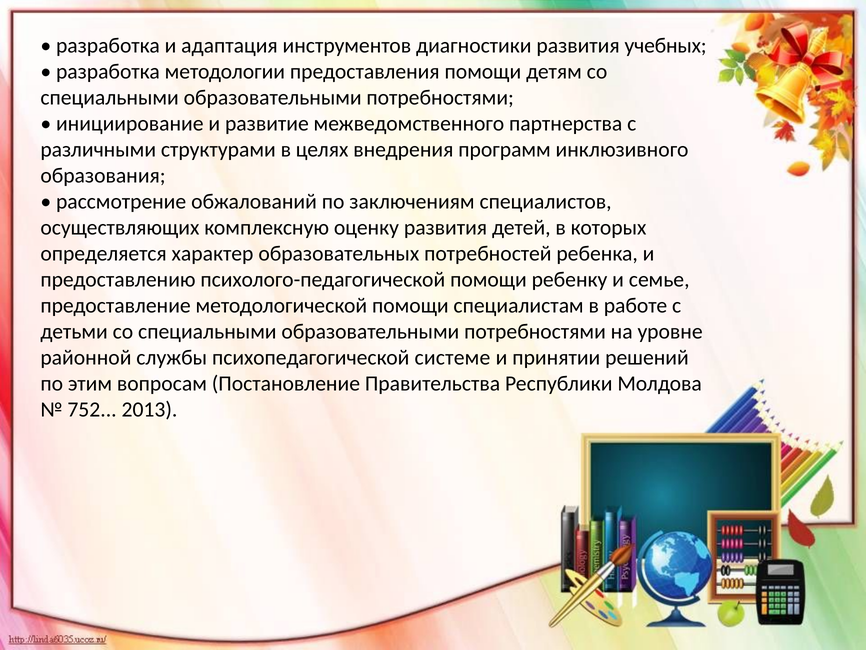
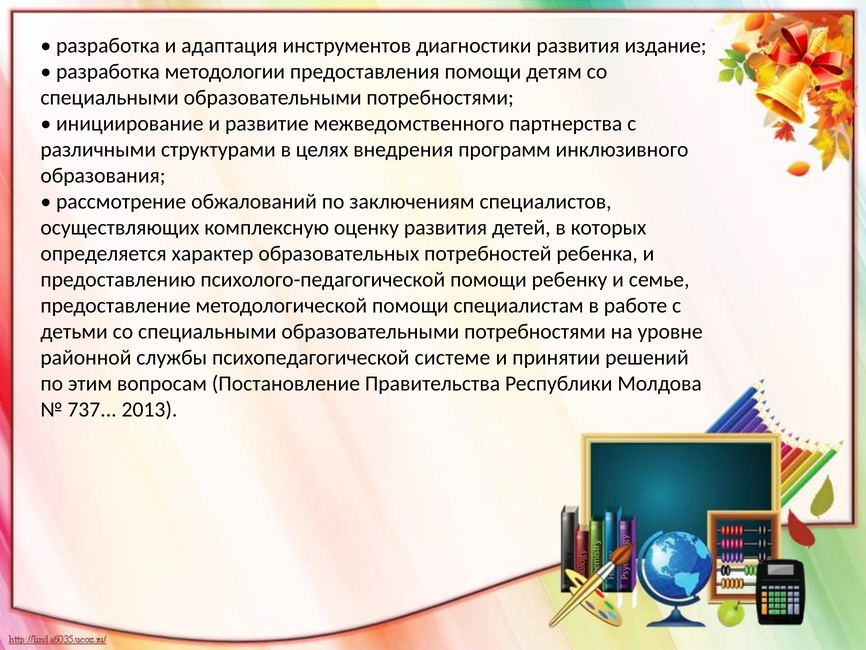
учебных: учебных -> издание (666, 46)
752: 752 -> 737 (92, 410)
